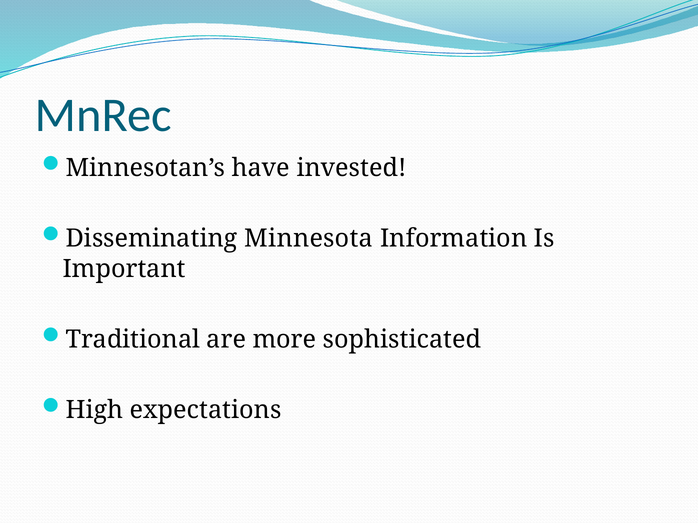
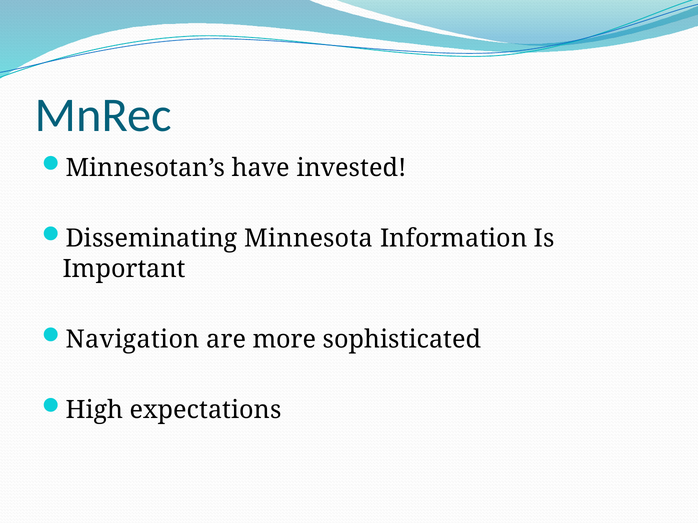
Traditional: Traditional -> Navigation (133, 340)
